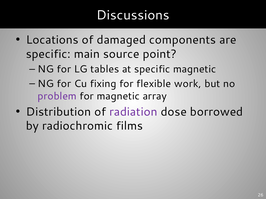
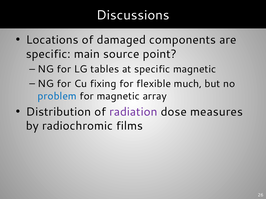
work: work -> much (188, 84)
problem colour: purple -> blue (57, 96)
borrowed: borrowed -> measures (216, 112)
